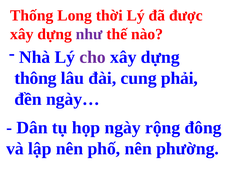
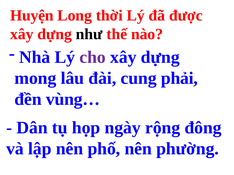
Thống: Thống -> Huyện (32, 15)
như colour: purple -> black (89, 34)
thông: thông -> mong (35, 78)
ngày…: ngày… -> vùng… (73, 99)
